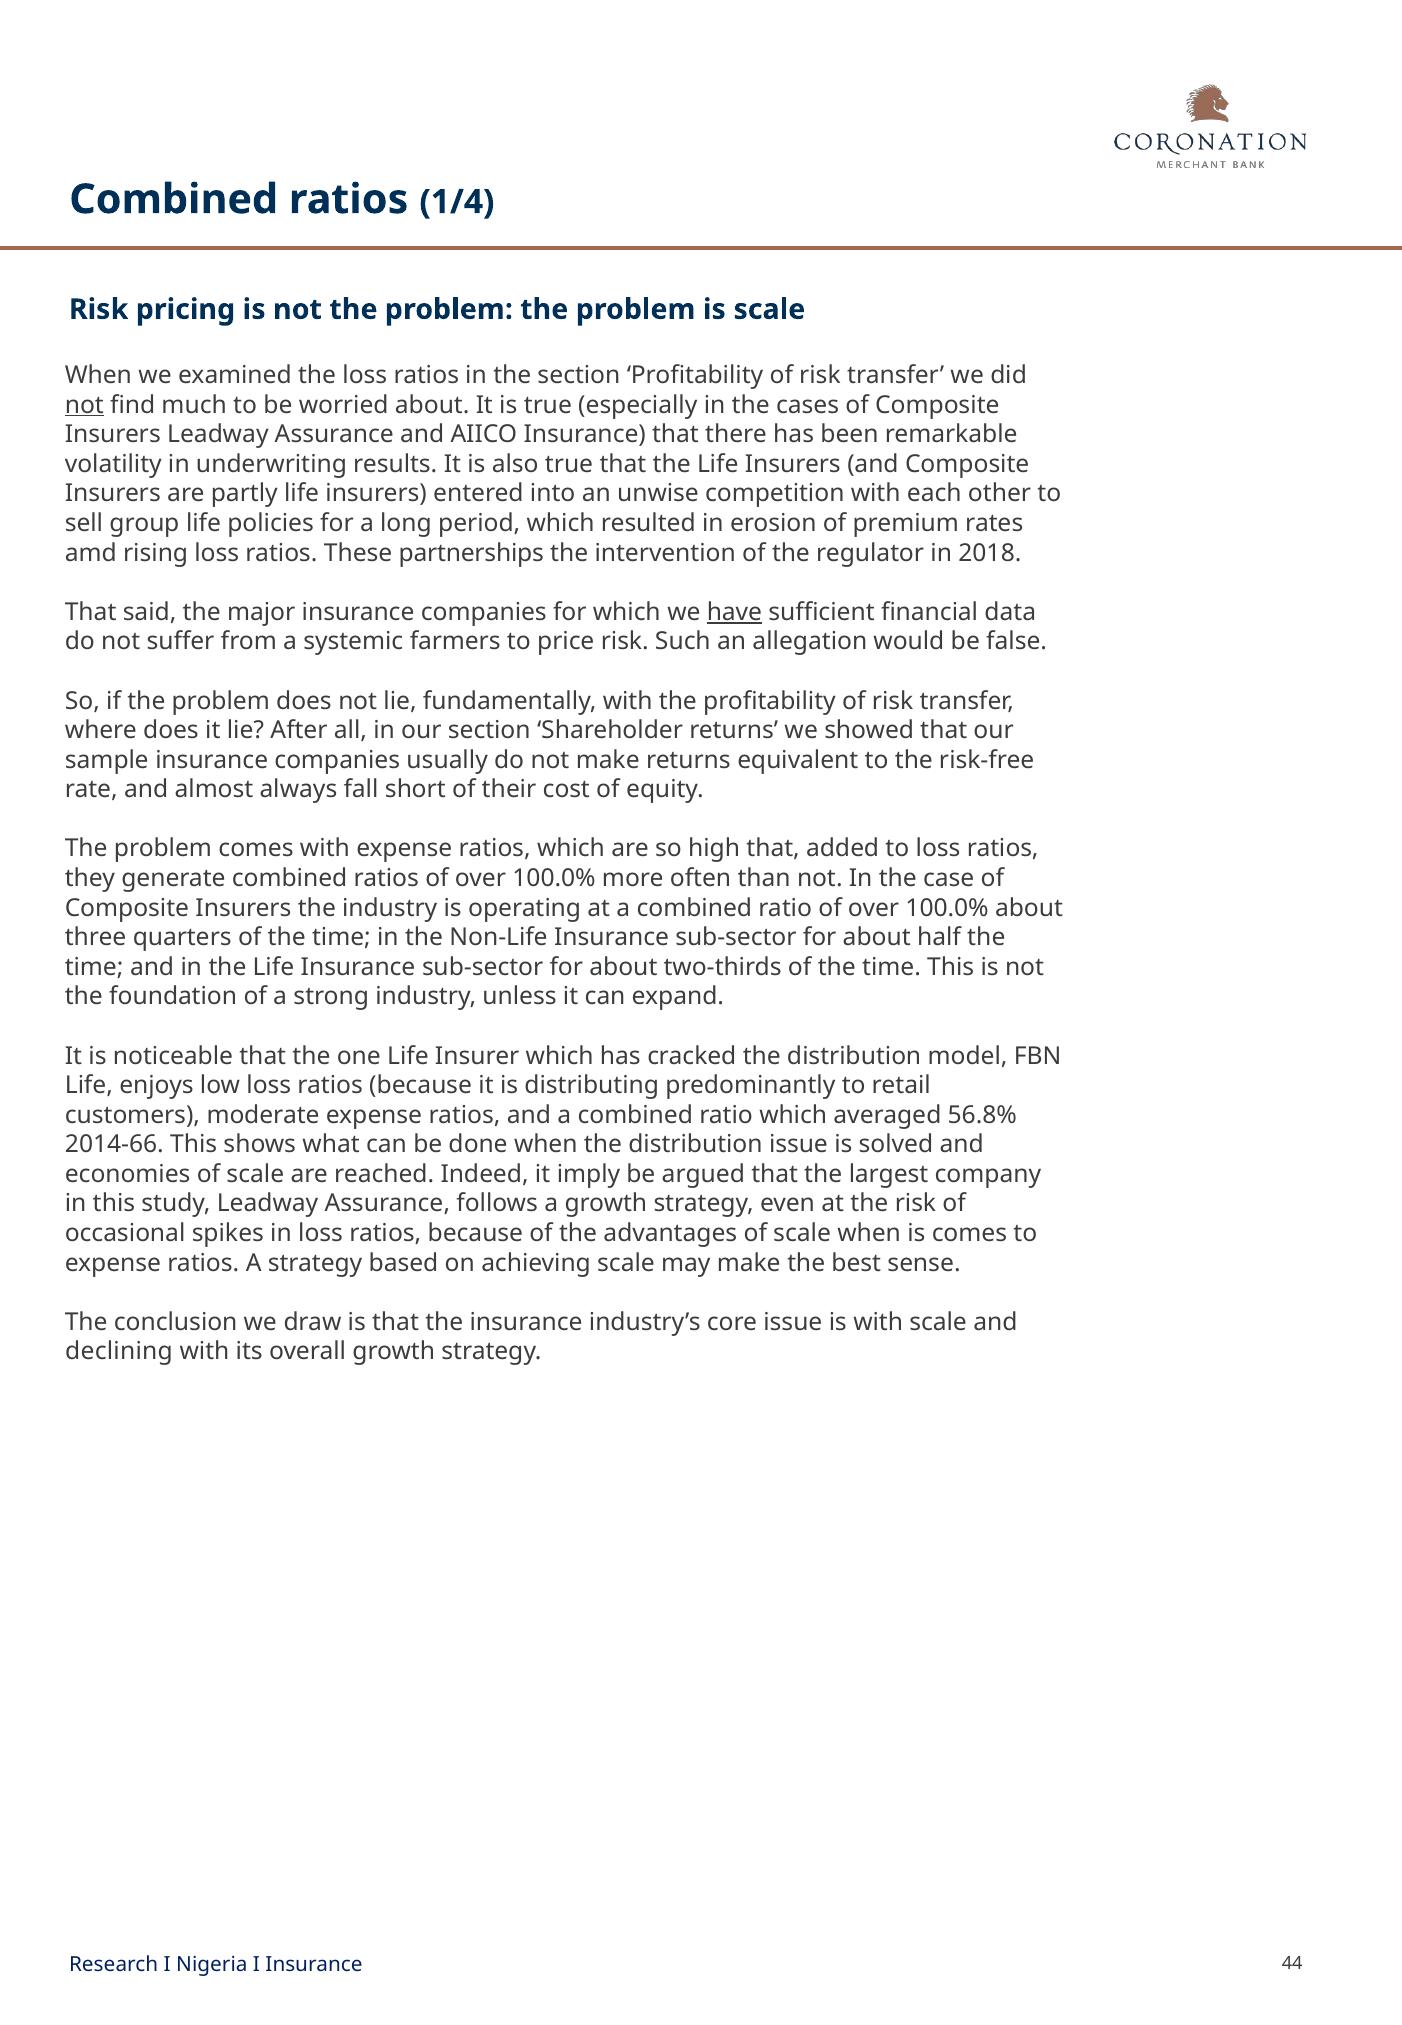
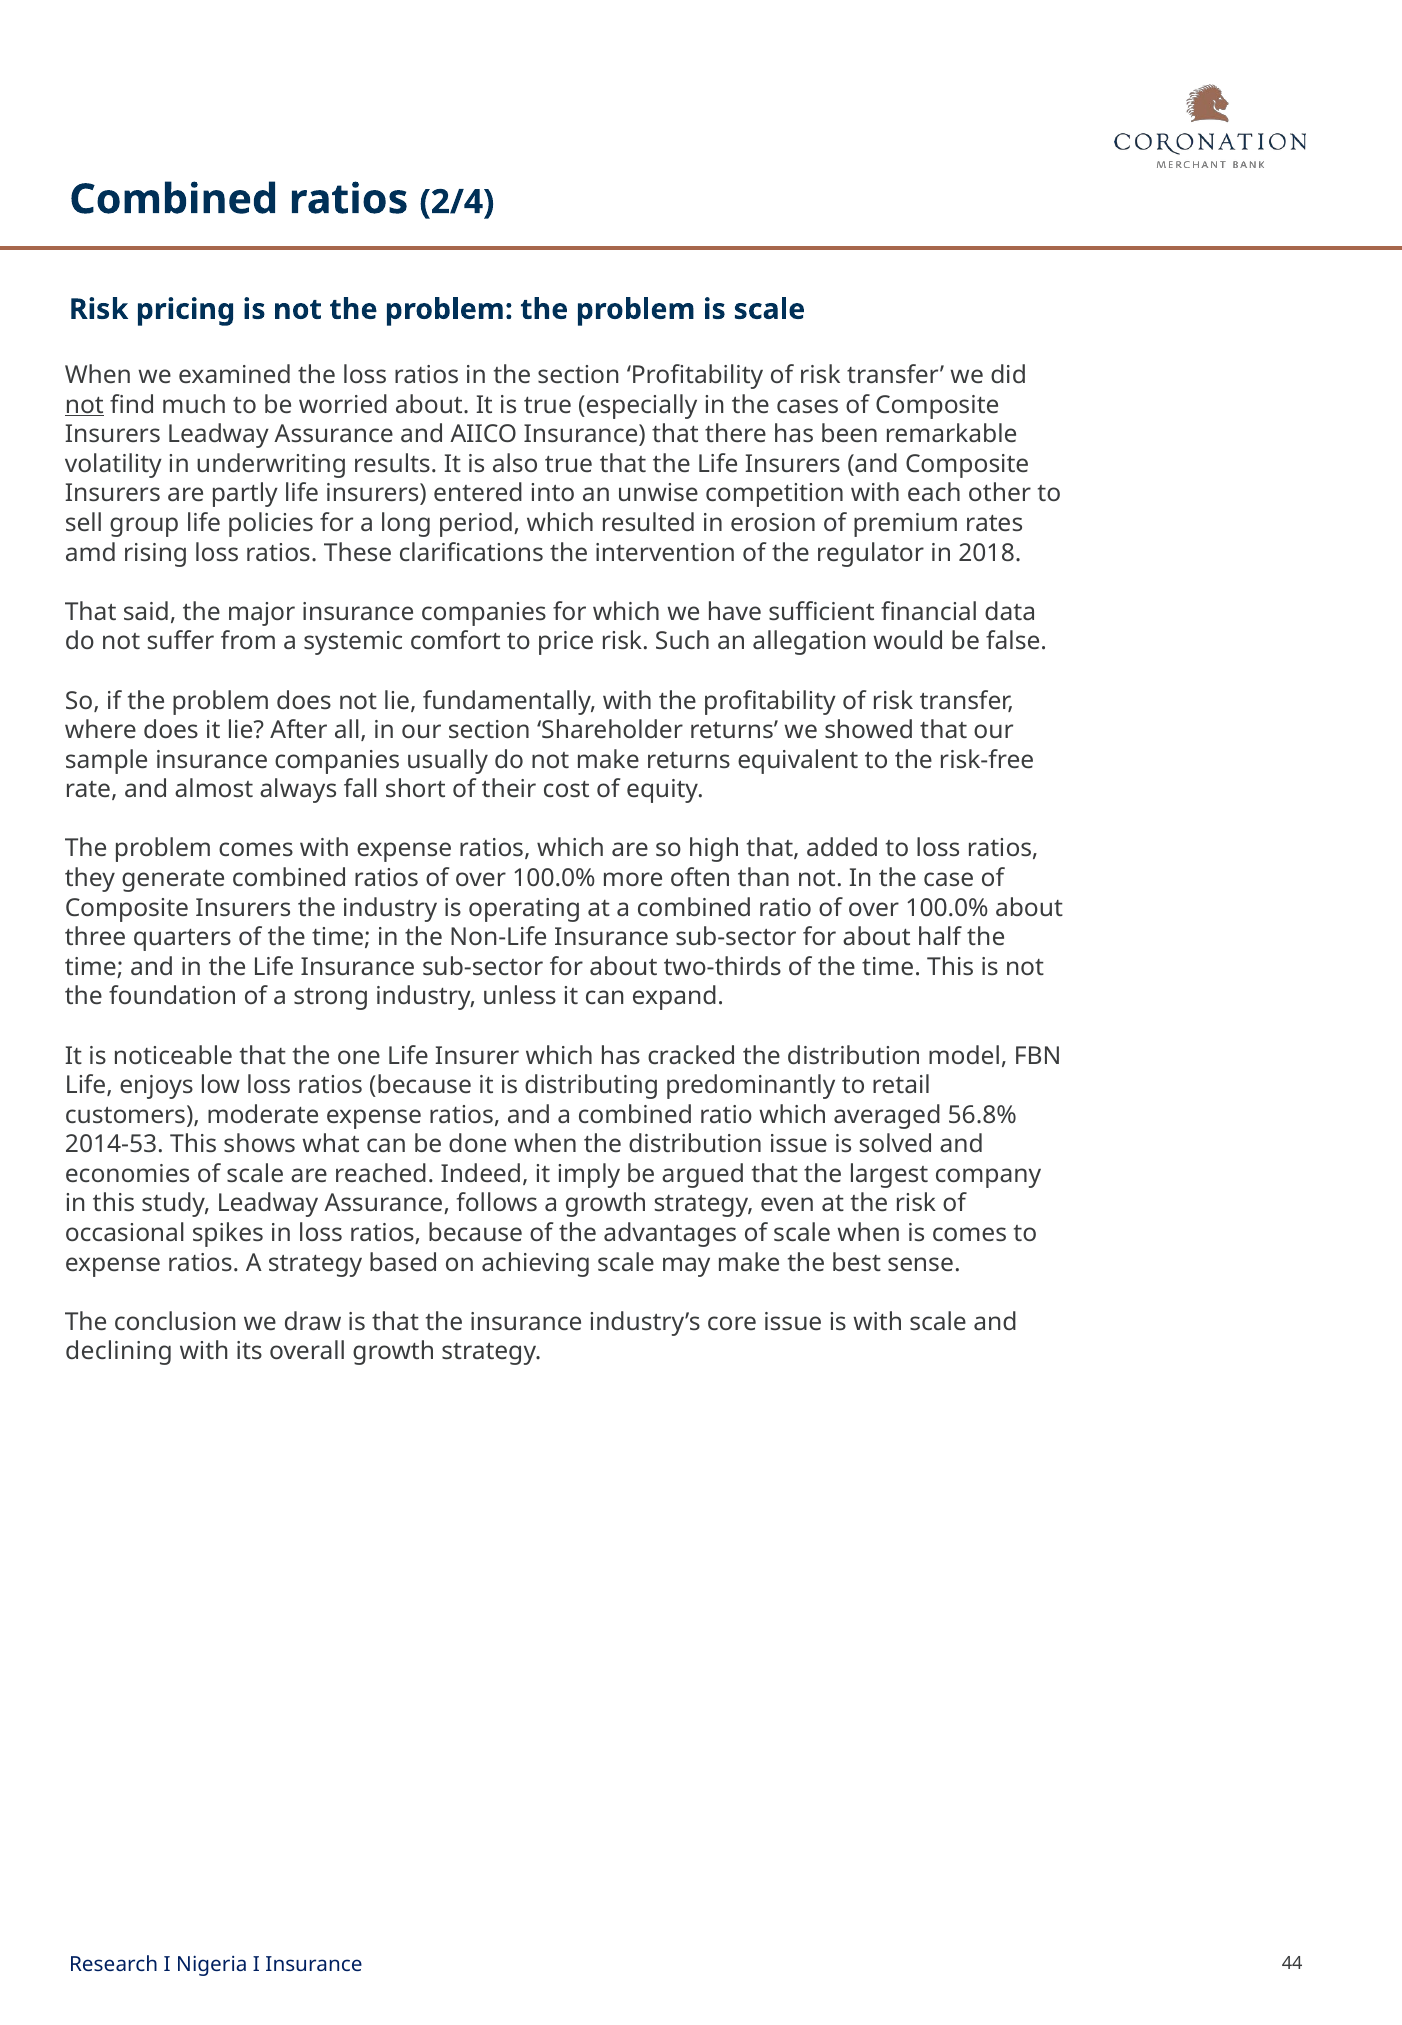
1/4: 1/4 -> 2/4 (457, 202)
partnerships: partnerships -> clarifications (471, 553)
have underline: present -> none (734, 612)
farmers: farmers -> comfort (455, 642)
2014-66: 2014-66 -> 2014-53 (114, 1145)
